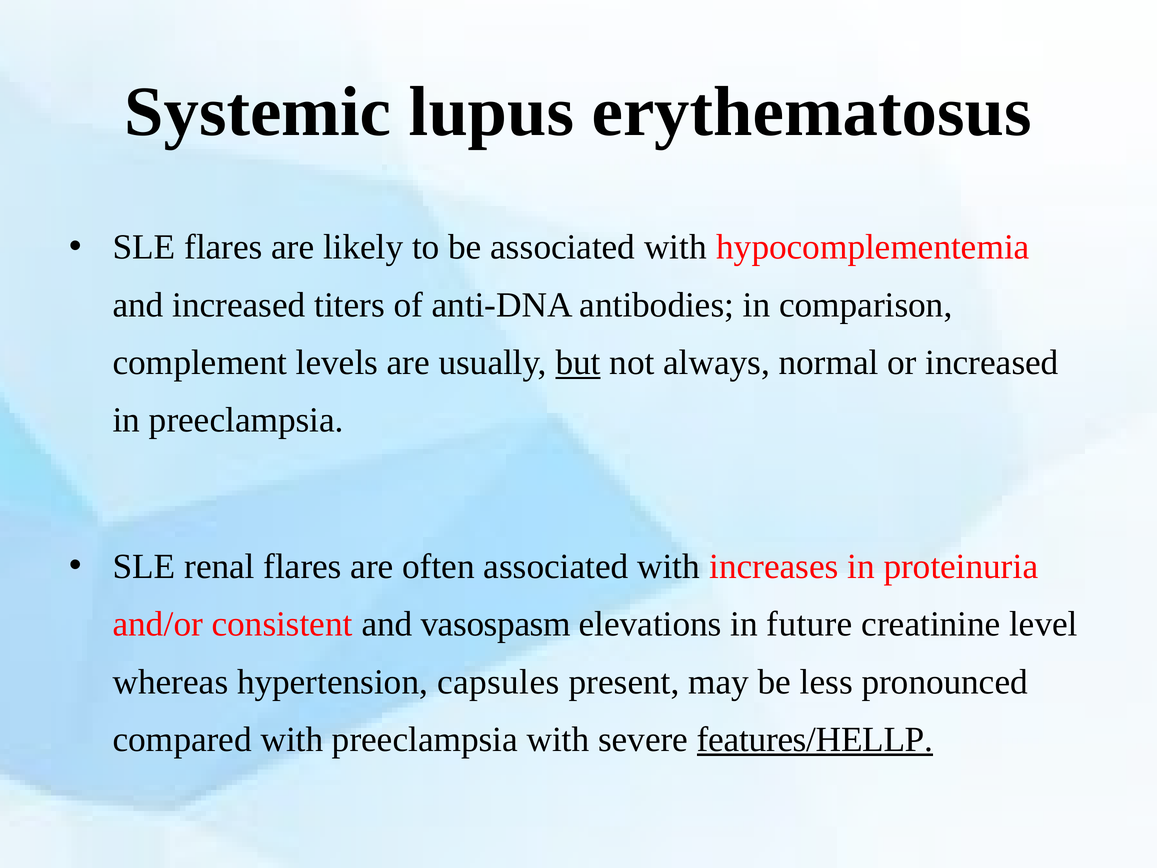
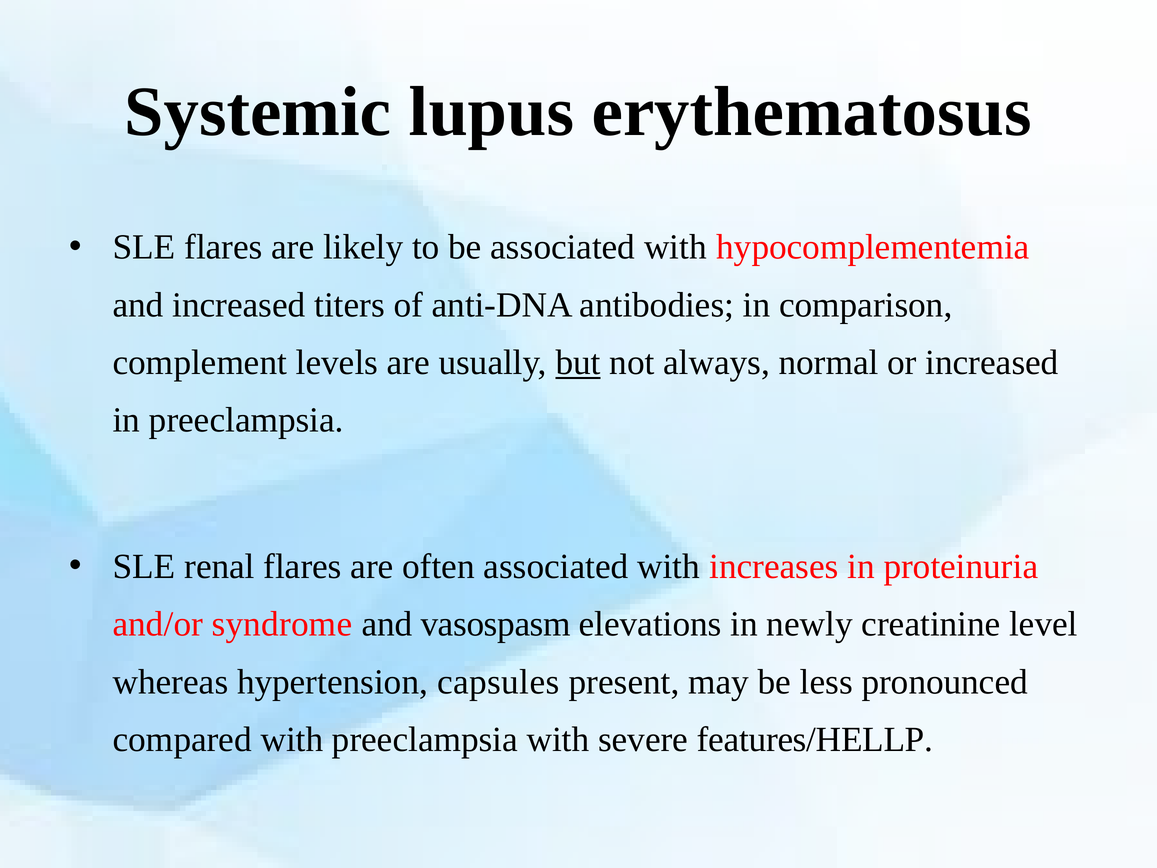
consistent: consistent -> syndrome (282, 624)
future: future -> newly (810, 624)
features/HELLP underline: present -> none (815, 739)
